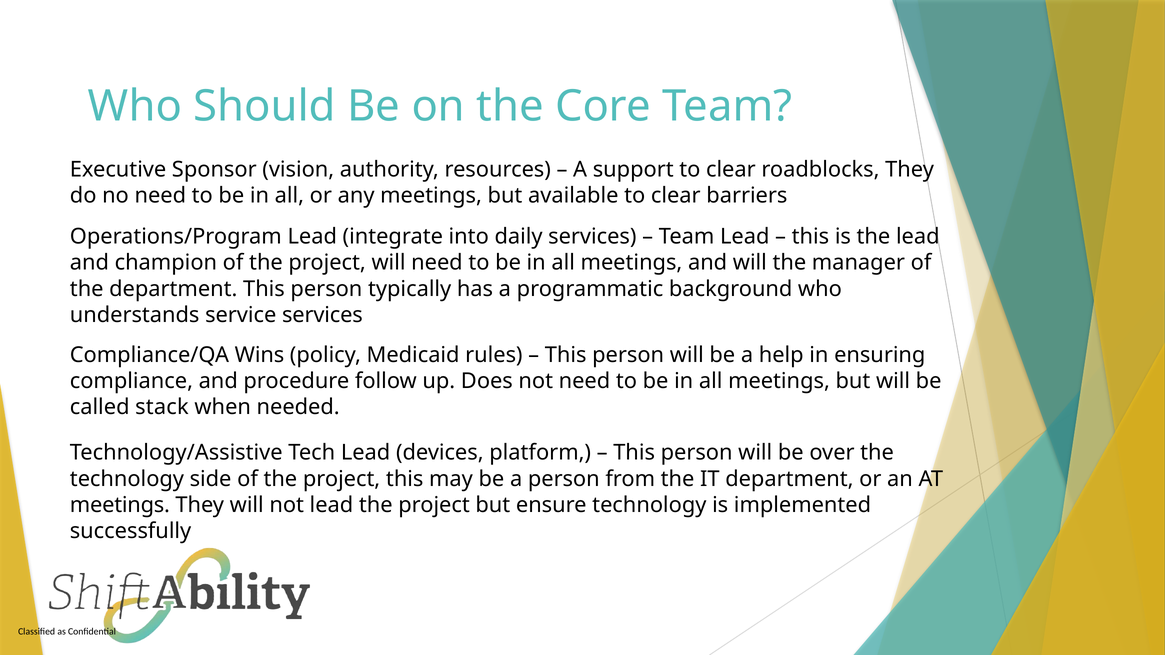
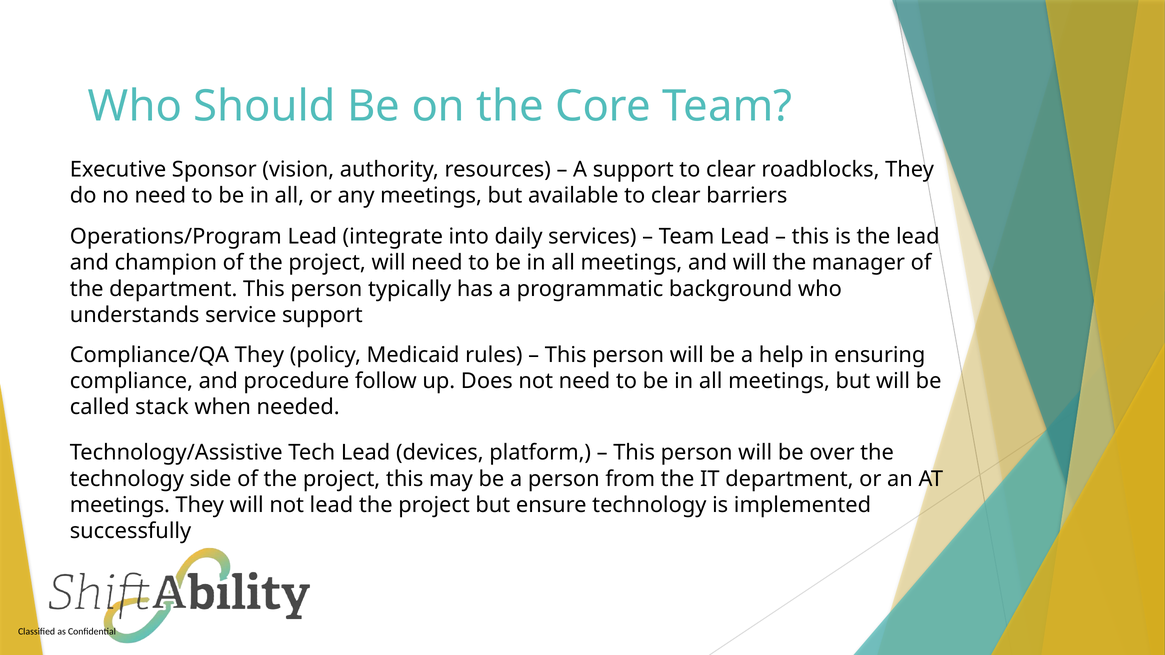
service services: services -> support (322, 315)
Compliance/QA Wins: Wins -> They (259, 355)
